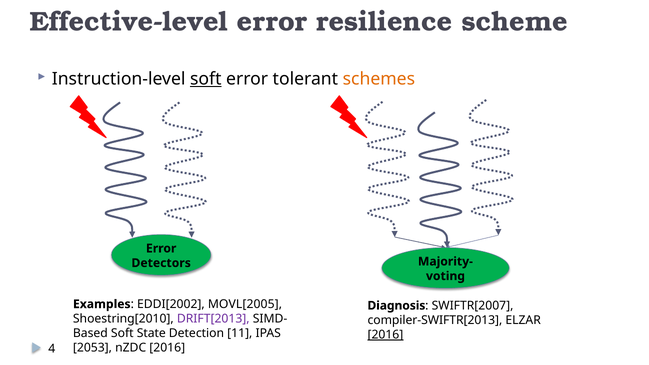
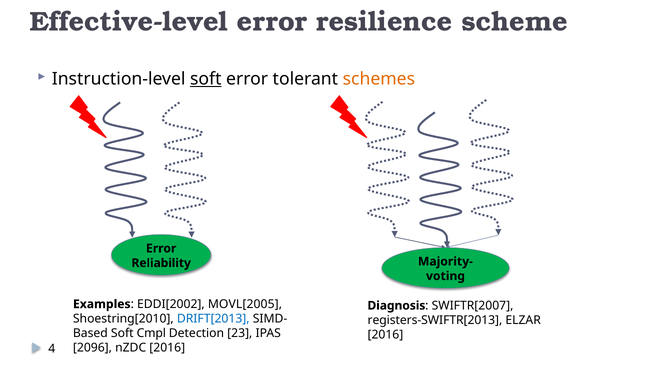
Detectors: Detectors -> Reliability (161, 263)
DRIFT[2013 colour: purple -> blue (213, 319)
compiler-SWIFTR[2013: compiler-SWIFTR[2013 -> registers-SWIFTR[2013 (435, 320)
State: State -> Cmpl (151, 333)
11: 11 -> 23 (240, 333)
2016 underline: present -> none (385, 335)
2053: 2053 -> 2096 (92, 348)
